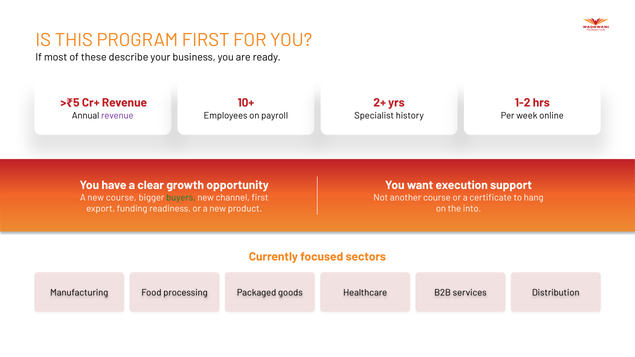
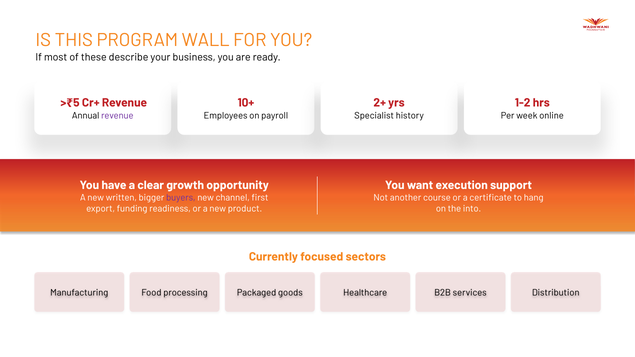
PROGRAM FIRST: FIRST -> WALL (206, 40)
new course: course -> written (121, 198)
buyers colour: green -> purple (181, 198)
